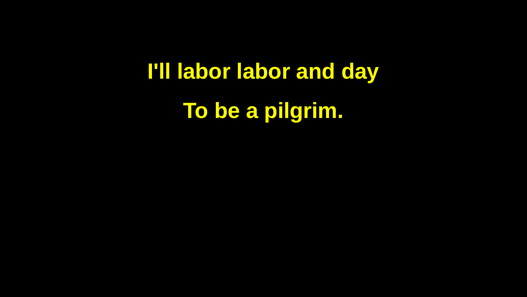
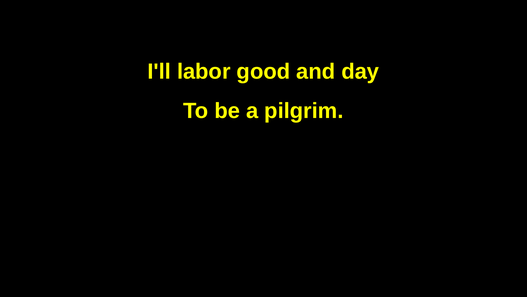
labor labor: labor -> good (263, 71)
